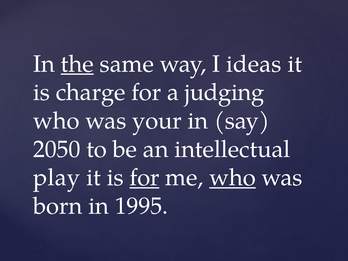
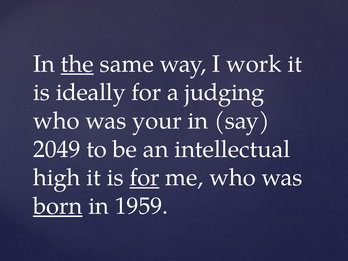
ideas: ideas -> work (254, 64)
charge: charge -> ideally (91, 92)
2050: 2050 -> 2049 (57, 149)
play: play -> high (57, 178)
who underline: present -> none (233, 178)
born underline: none -> present (58, 206)
1995: 1995 -> 1959 (141, 206)
